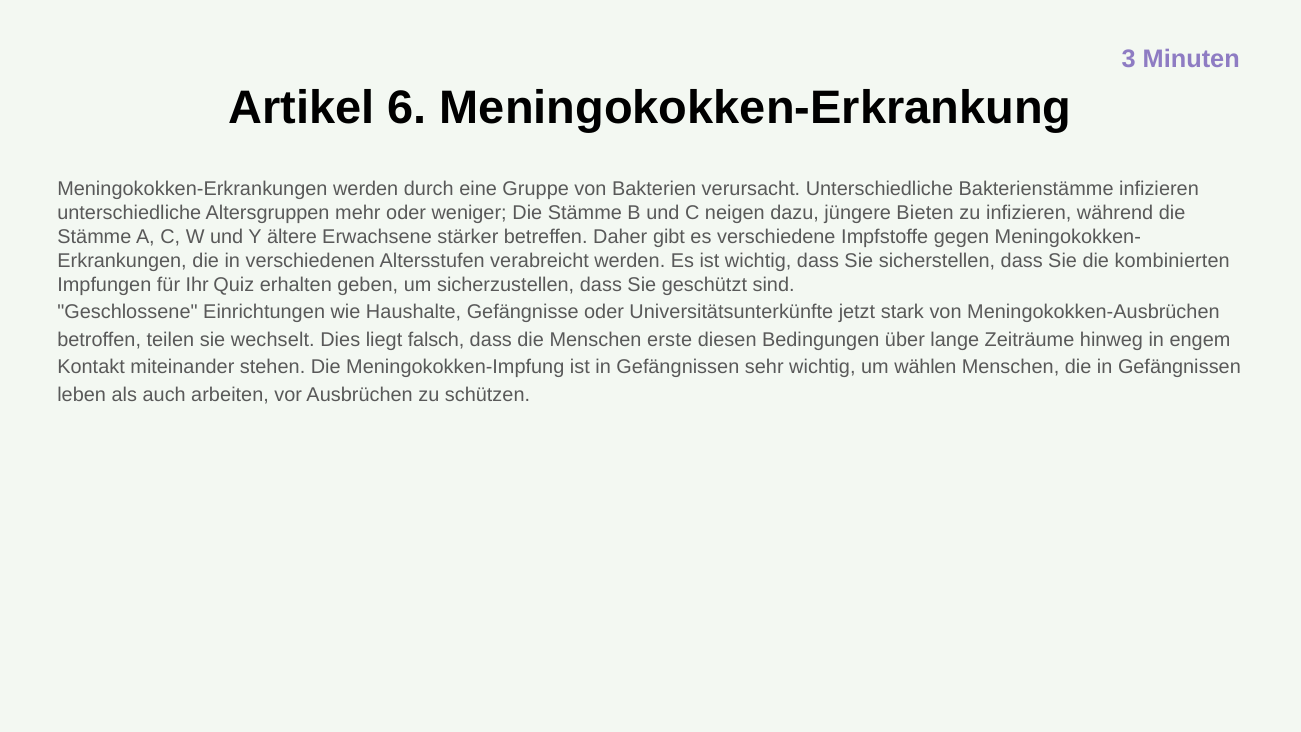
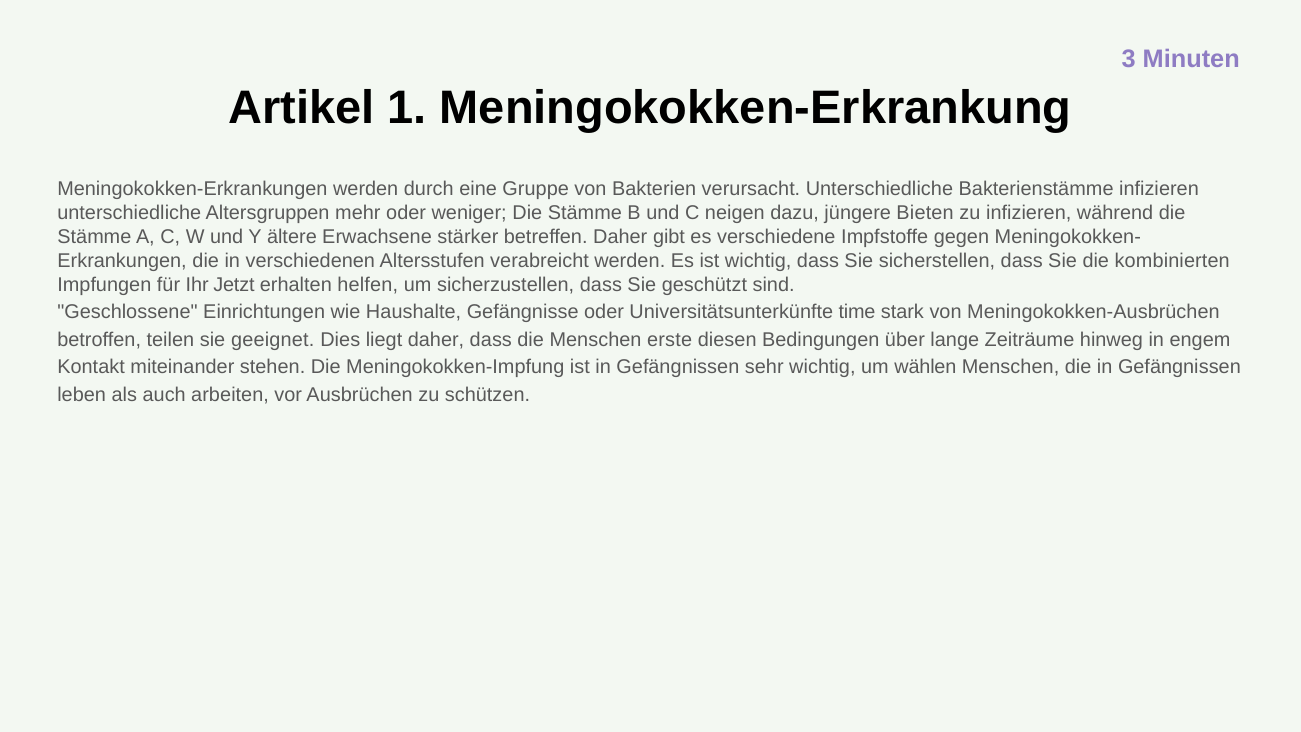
6: 6 -> 1 (407, 108)
Quiz: Quiz -> Jetzt (234, 285)
geben: geben -> helfen (368, 285)
jetzt: jetzt -> time (857, 312)
wechselt: wechselt -> geeignet (273, 340)
liegt falsch: falsch -> daher (436, 340)
